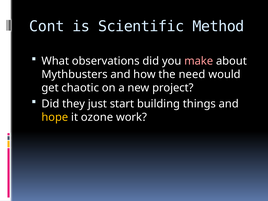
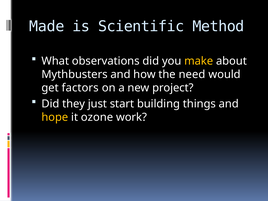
Cont: Cont -> Made (47, 26)
make colour: pink -> yellow (199, 61)
chaotic: chaotic -> factors (80, 88)
